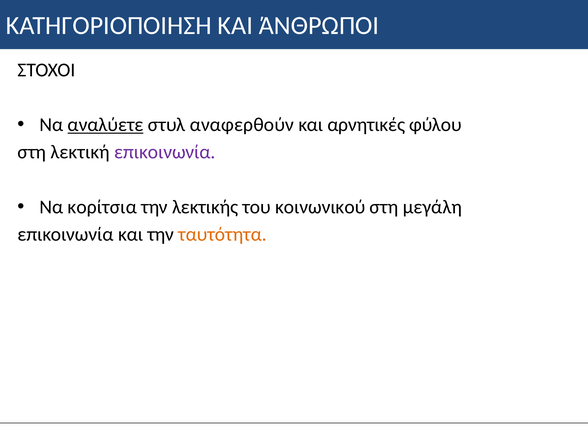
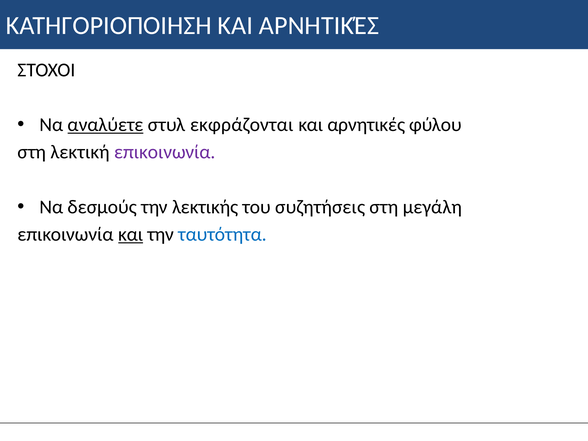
ΚΑΤΗΓΟΡΙΟΠΟΙΗΣΗ ΚΑΙ ΆΝΘΡΩΠΟΙ: ΆΝΘΡΩΠΟΙ -> ΑΡΝΗΤΙΚΈΣ (319, 26)
αναφερθούν: αναφερθούν -> εκφράζονται (242, 125)
κορίτσια: κορίτσια -> δεσμούς (102, 207)
κοινωνικού: κοινωνικού -> συζητήσεις (320, 207)
και underline: none -> present (131, 234)
ταυτότητα colour: orange -> blue (222, 234)
